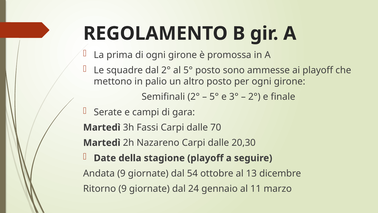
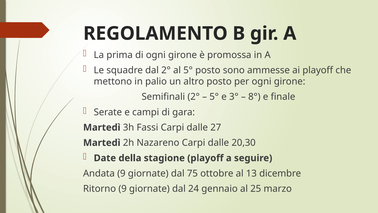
2°: 2° -> 8° (254, 97)
70: 70 -> 27 (216, 127)
54: 54 -> 75 (192, 173)
11: 11 -> 25 (256, 188)
